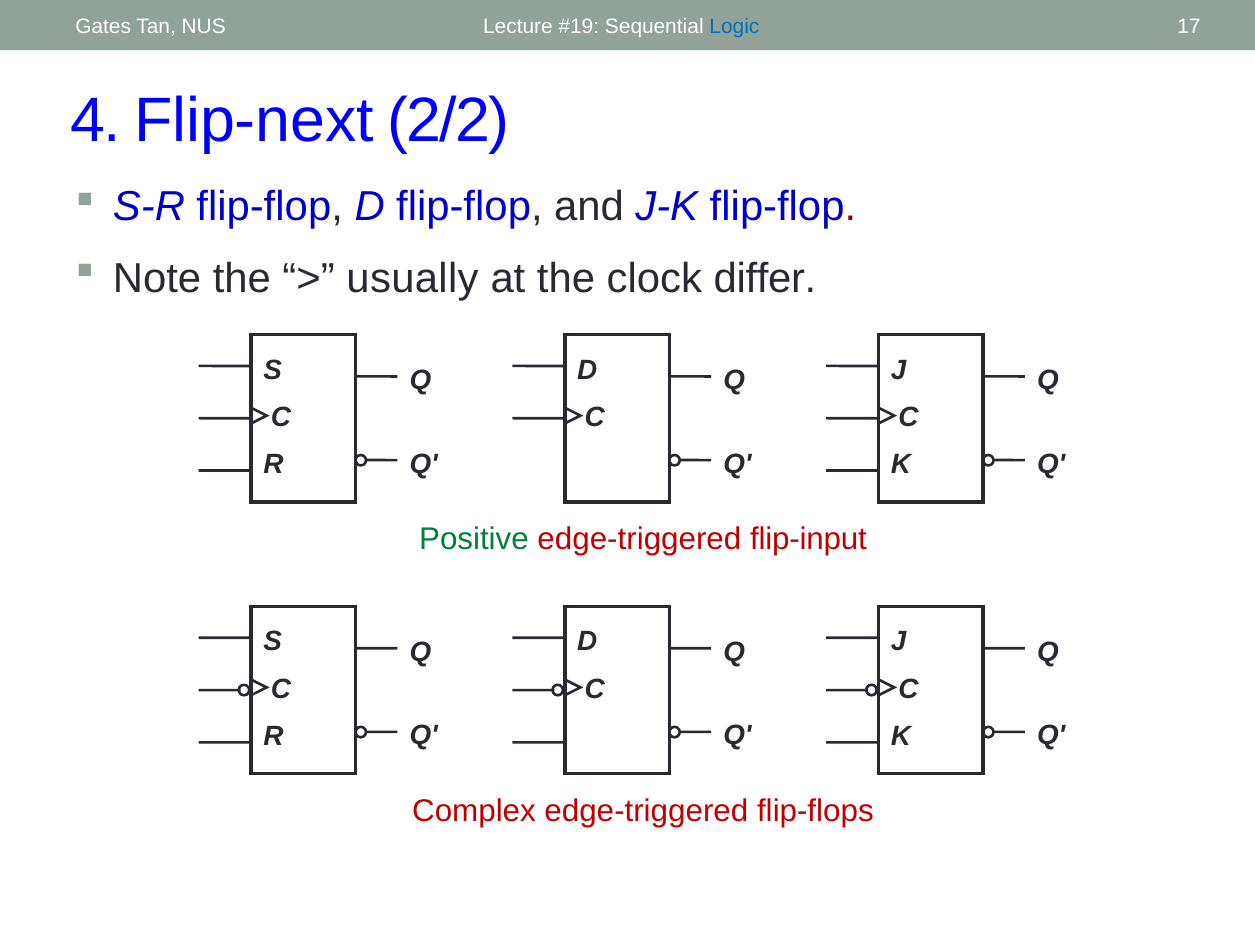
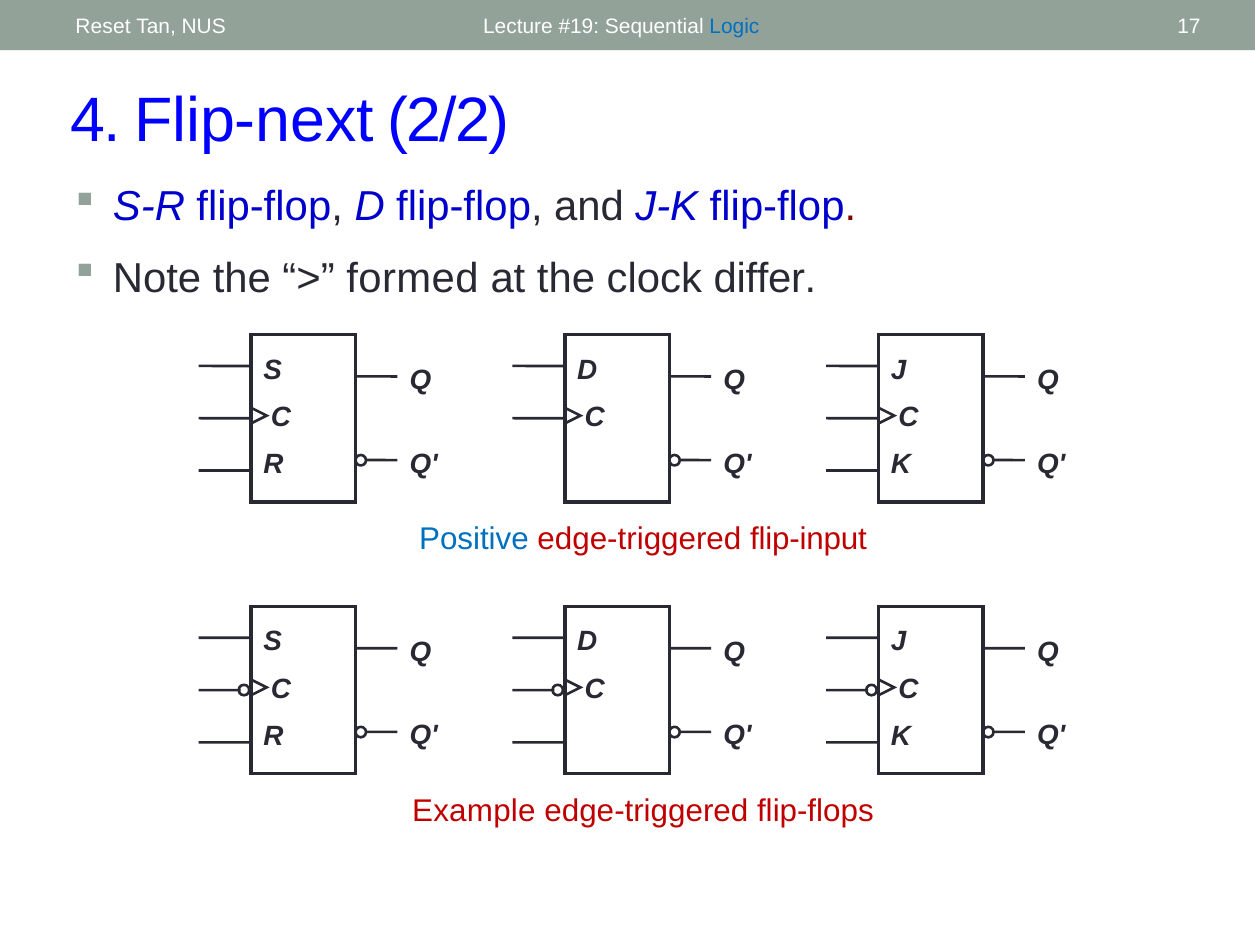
Gates: Gates -> Reset (103, 27)
usually: usually -> formed (412, 278)
Positive colour: green -> blue (474, 540)
Complex: Complex -> Example (474, 812)
